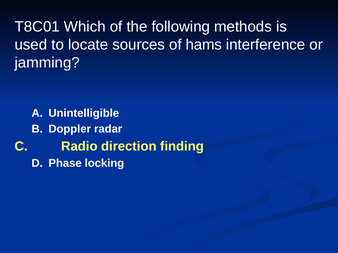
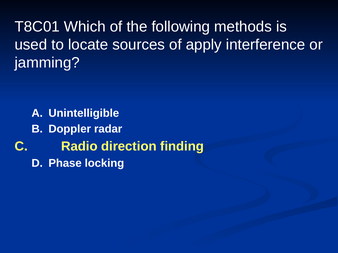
hams: hams -> apply (204, 45)
